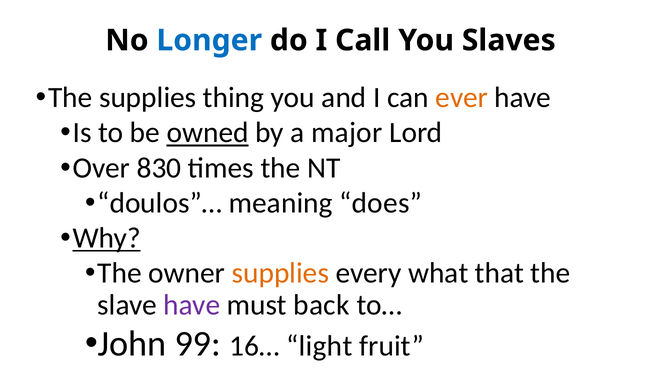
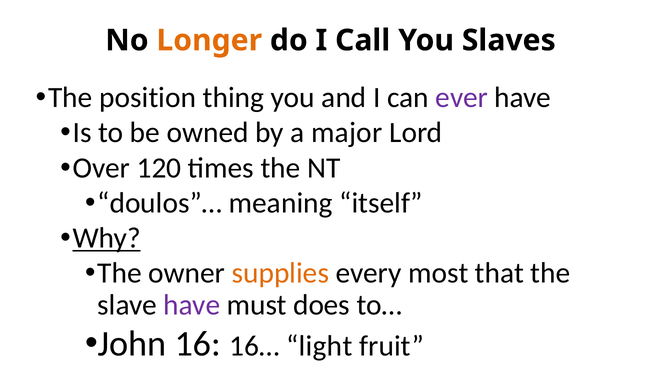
Longer colour: blue -> orange (209, 40)
The supplies: supplies -> position (148, 98)
ever colour: orange -> purple (462, 98)
owned underline: present -> none (208, 133)
830: 830 -> 120 (159, 168)
does: does -> itself (381, 203)
what: what -> most (438, 274)
back: back -> does (322, 305)
99: 99 -> 16 (198, 344)
